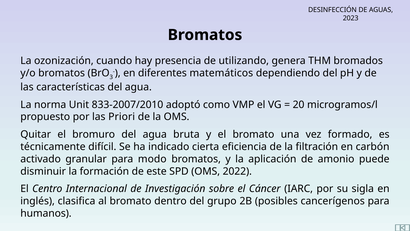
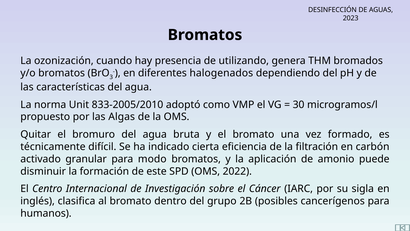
matemáticos: matemáticos -> halogenados (221, 73)
833-2007/2010: 833-2007/2010 -> 833-2005/2010 (128, 104)
20: 20 -> 30 (299, 104)
Priori: Priori -> Algas (122, 117)
